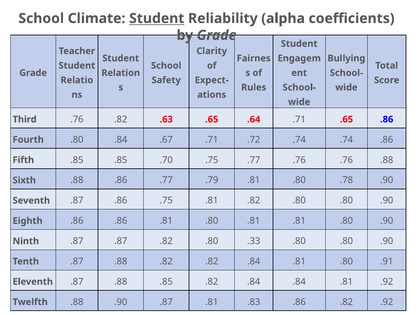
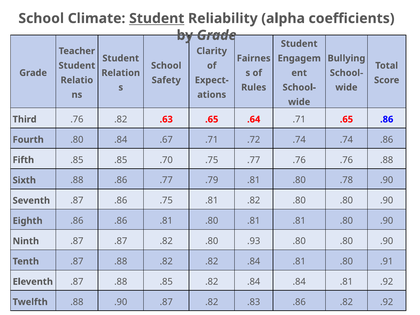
.33: .33 -> .93 (254, 241)
.90 .87 .81: .81 -> .82 (212, 302)
